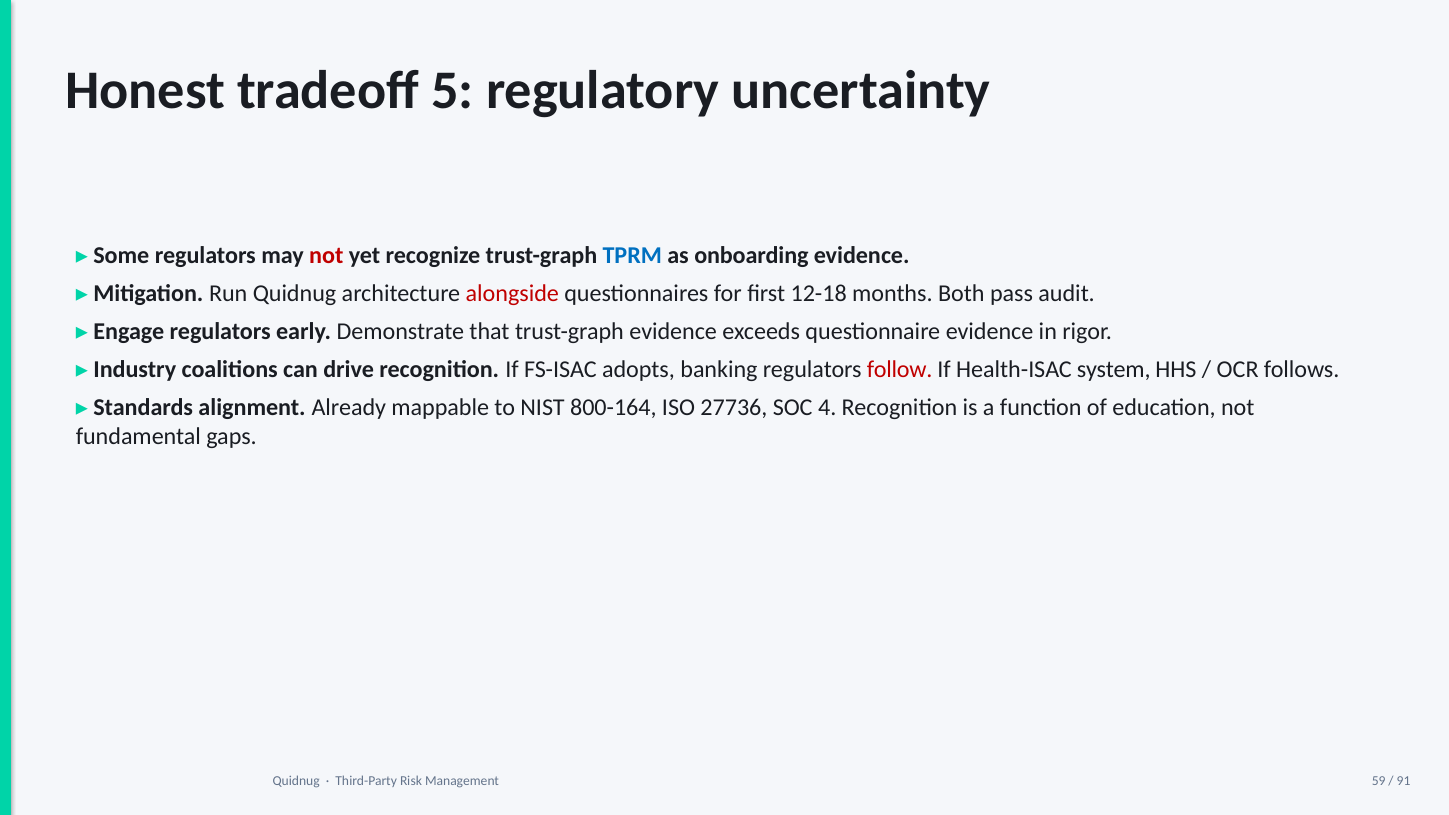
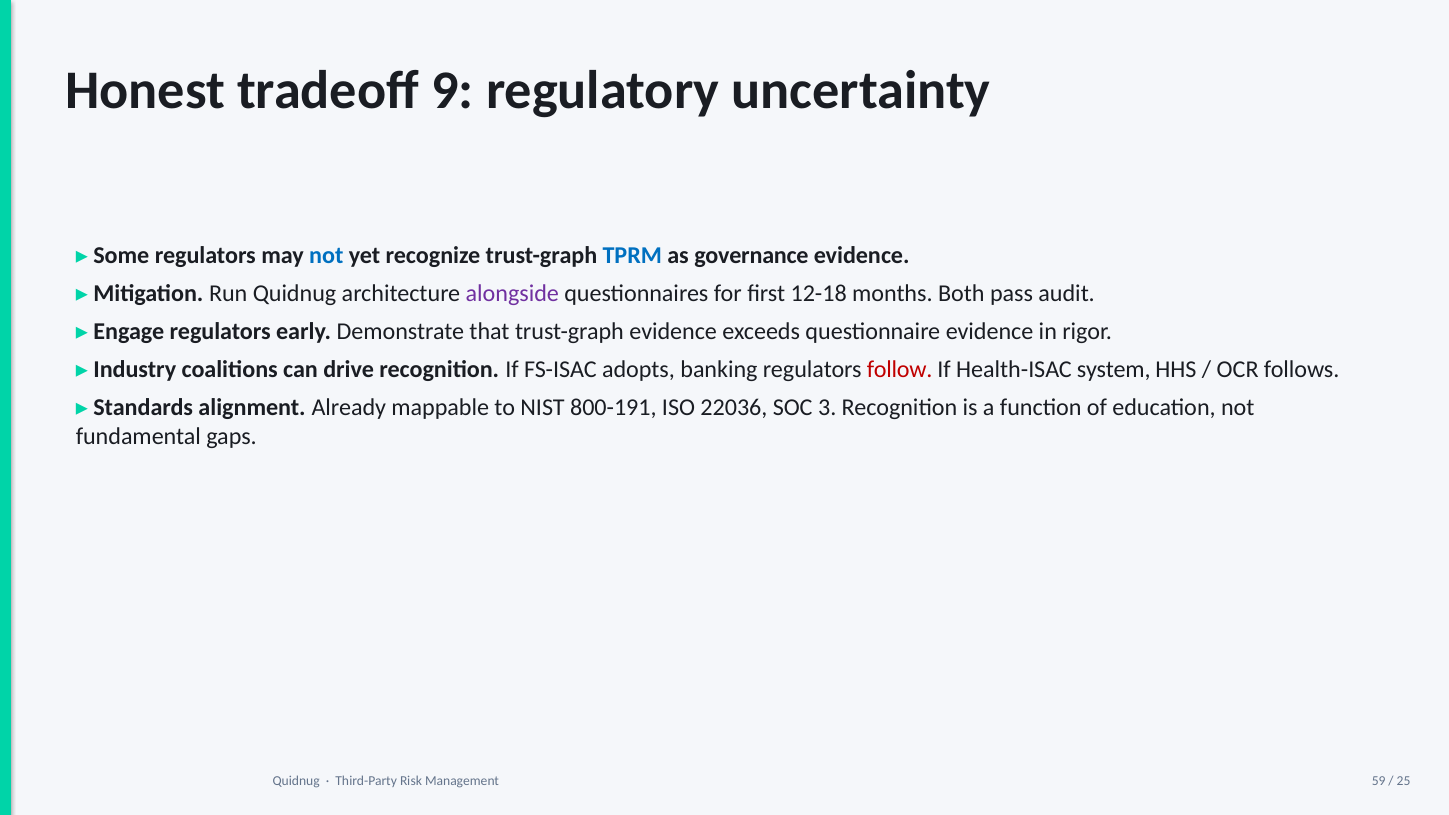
5: 5 -> 9 (453, 91)
not colour: red -> blue (326, 255)
onboarding: onboarding -> governance (751, 255)
alongside colour: red -> purple (512, 293)
800-164: 800-164 -> 800-191 (613, 407)
27736: 27736 -> 22036 (734, 407)
4: 4 -> 3 (827, 407)
91: 91 -> 25 (1404, 781)
